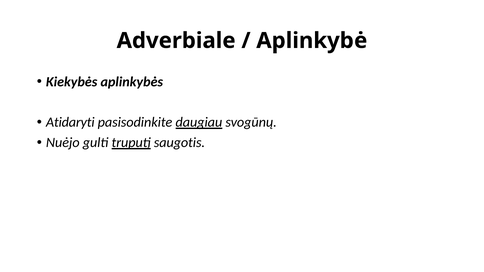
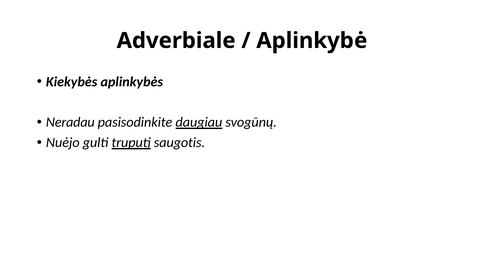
Atidaryti: Atidaryti -> Neradau (70, 122)
